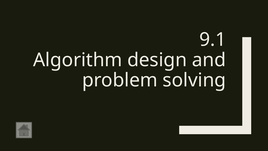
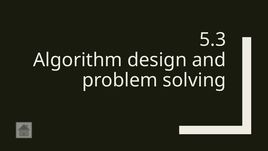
9.1: 9.1 -> 5.3 (213, 40)
